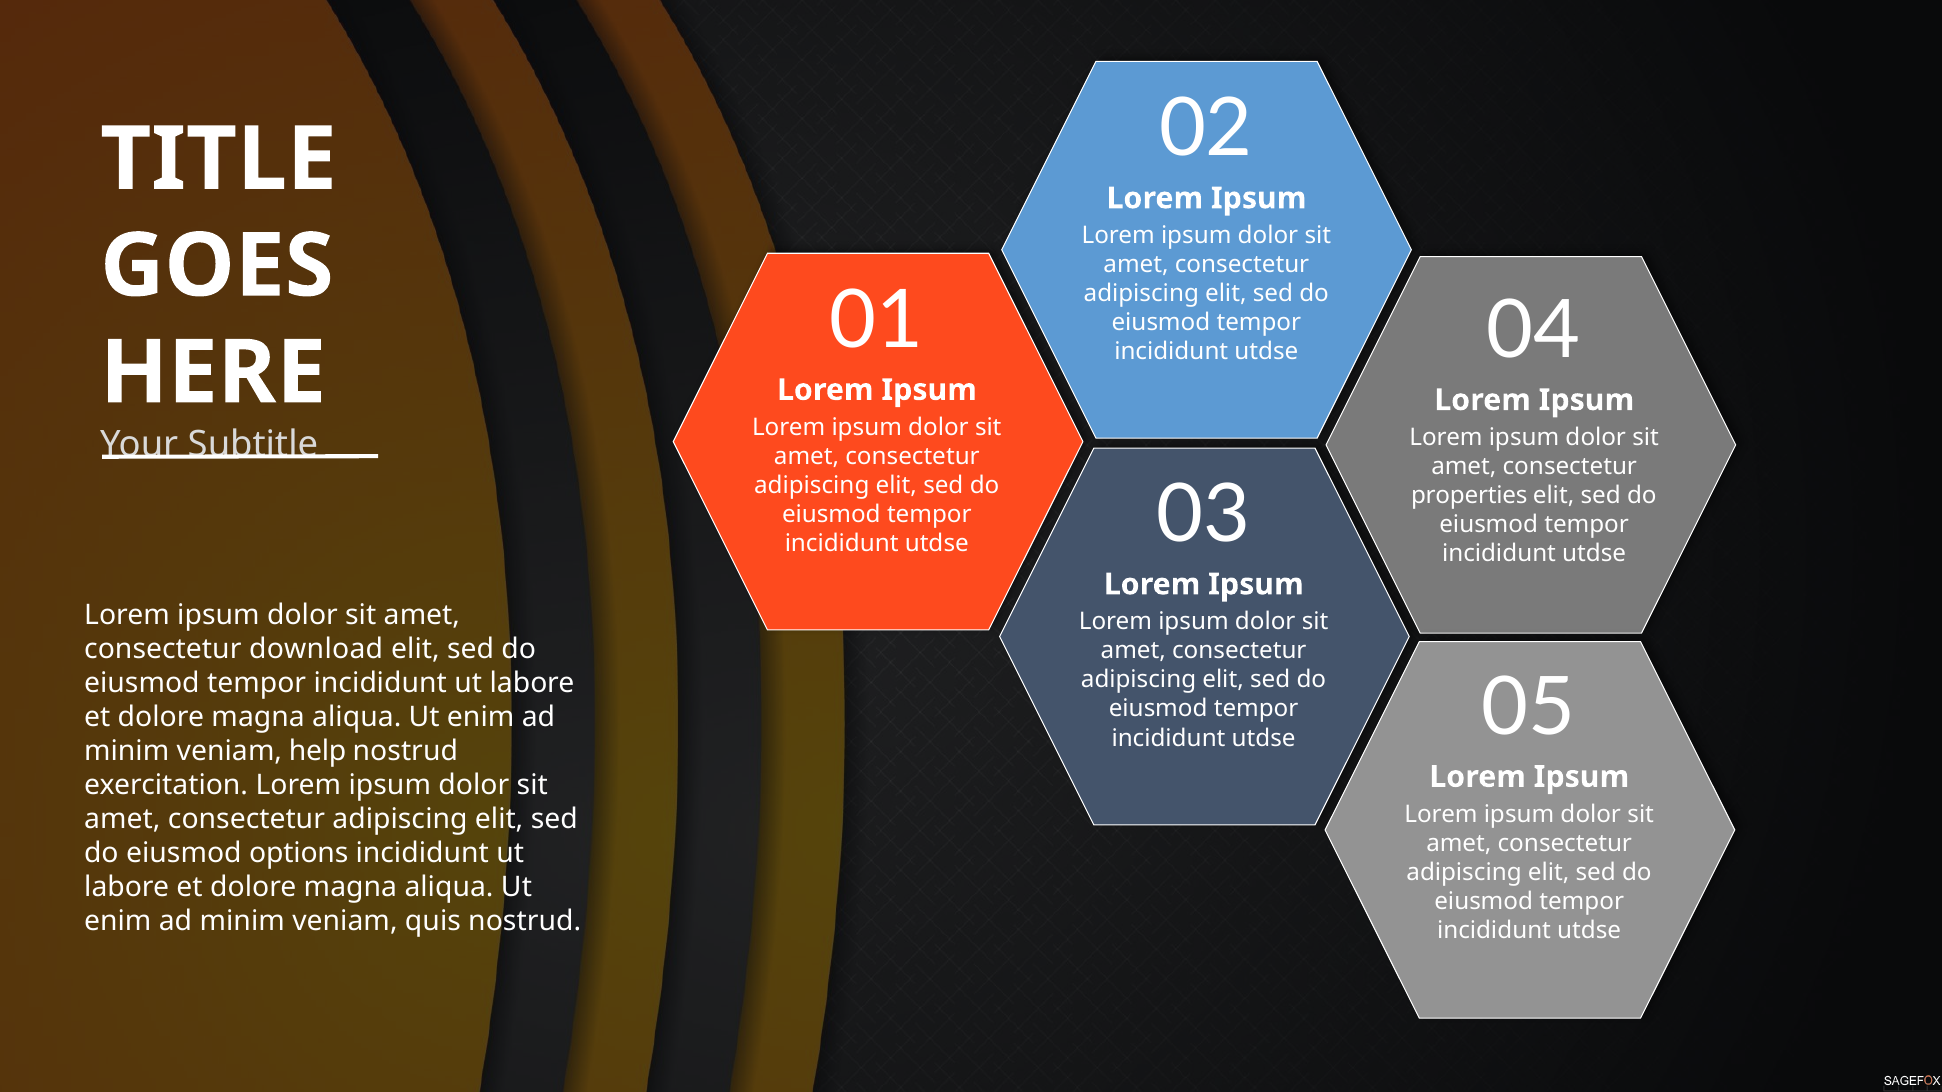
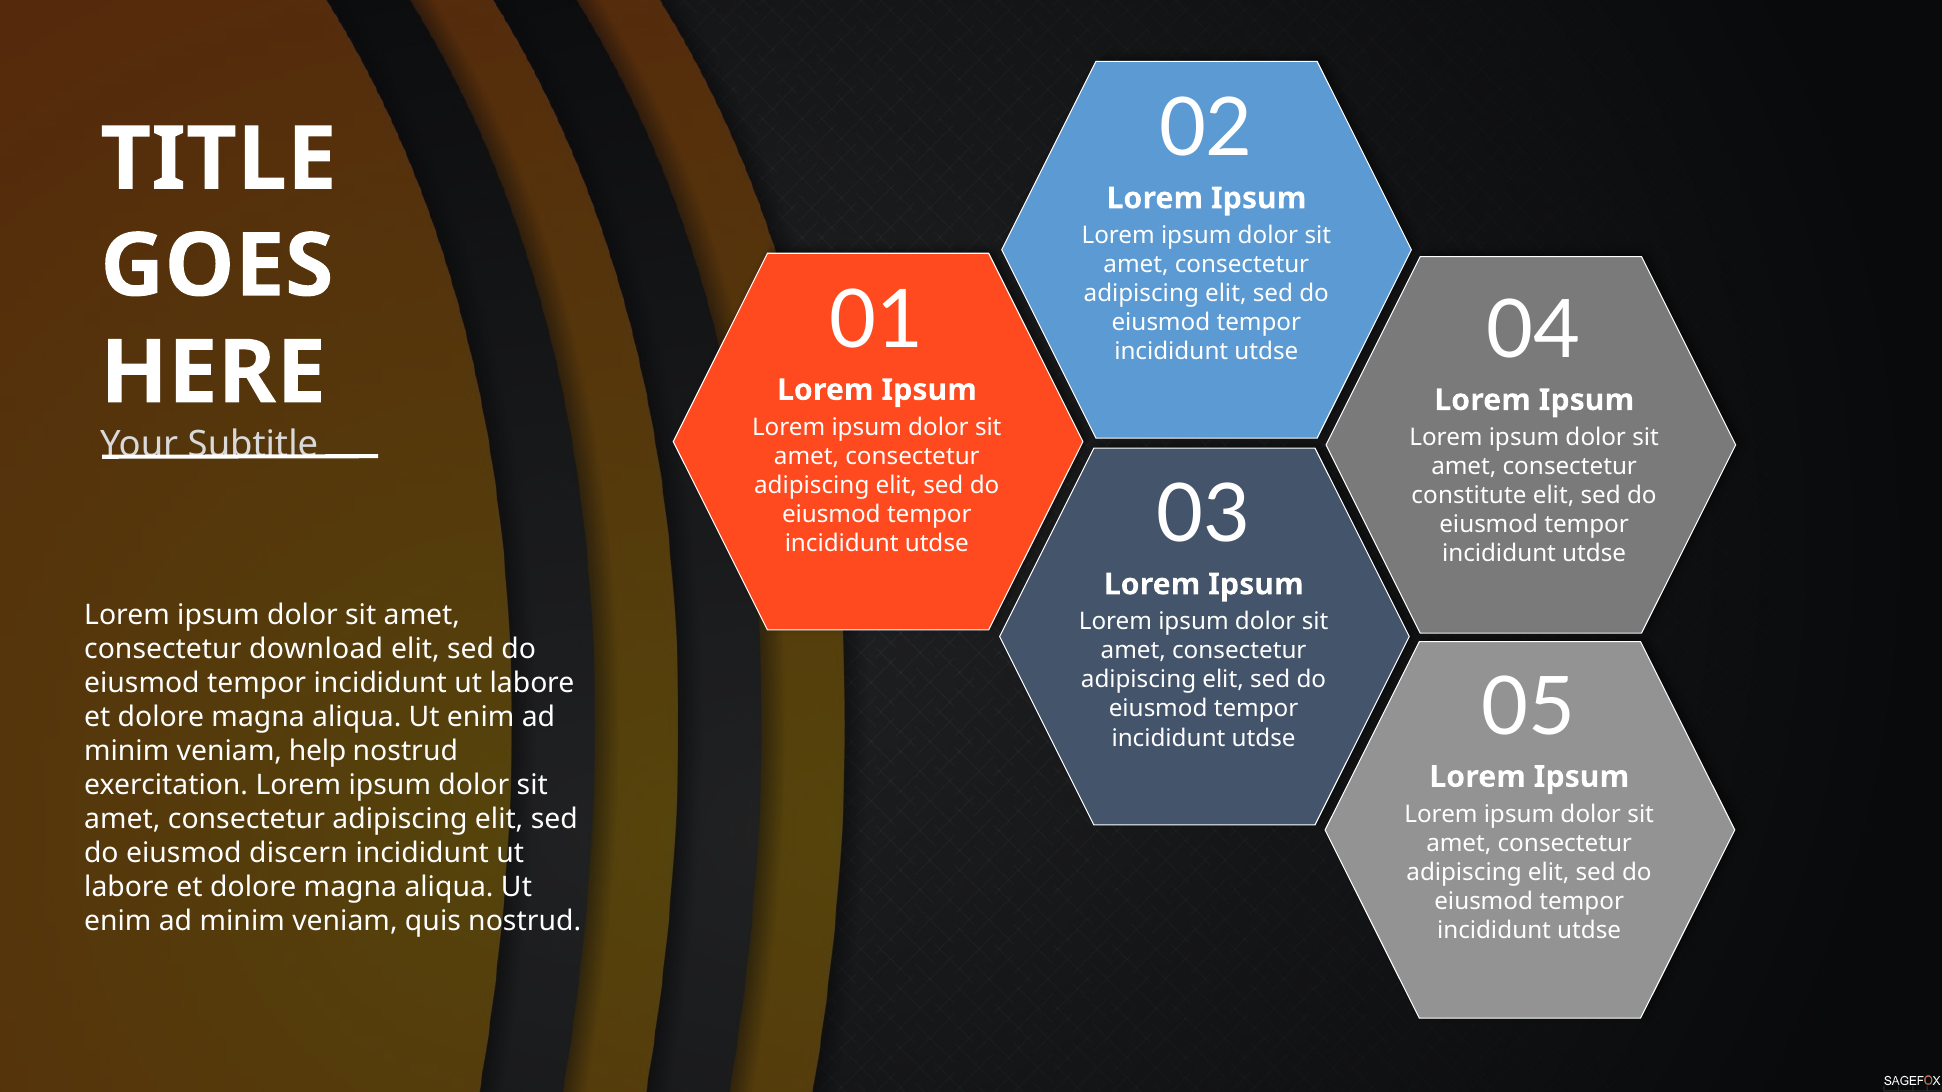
properties: properties -> constitute (1469, 496)
options: options -> discern (299, 854)
